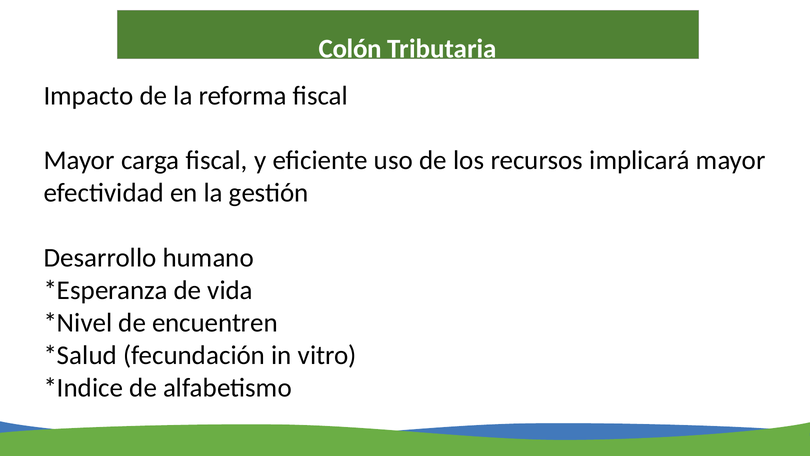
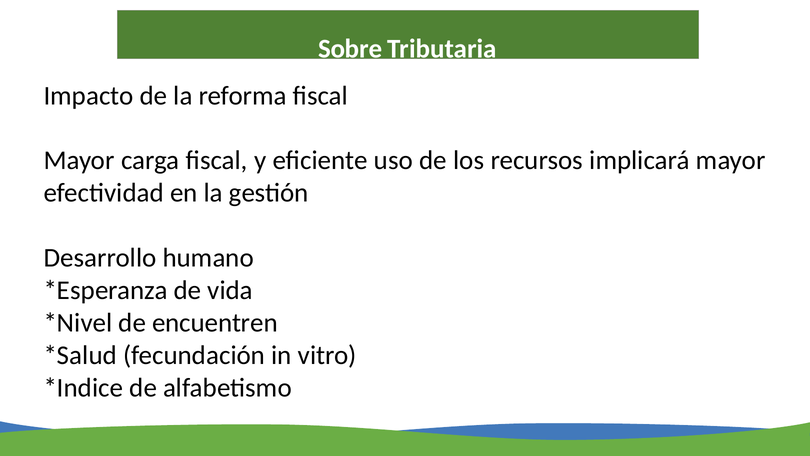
Colón: Colón -> Sobre (350, 49)
